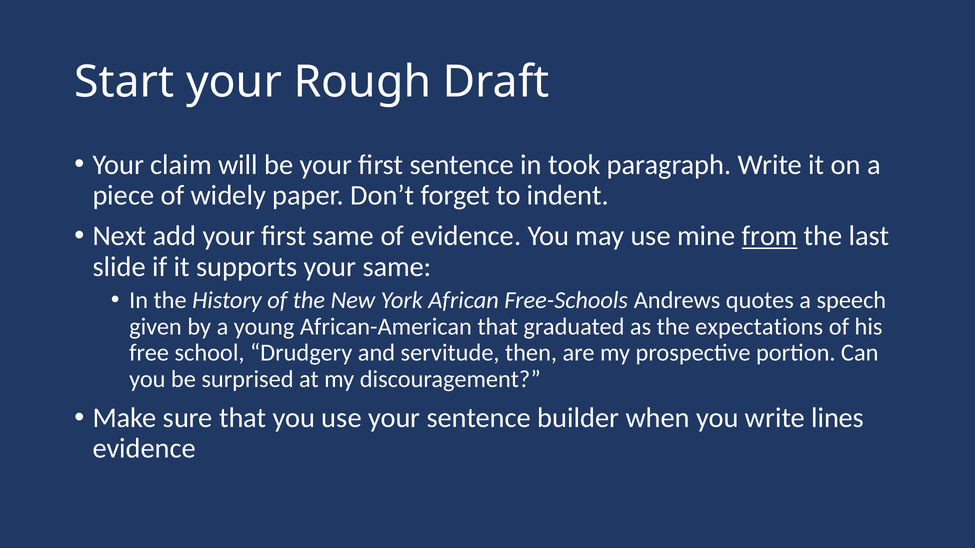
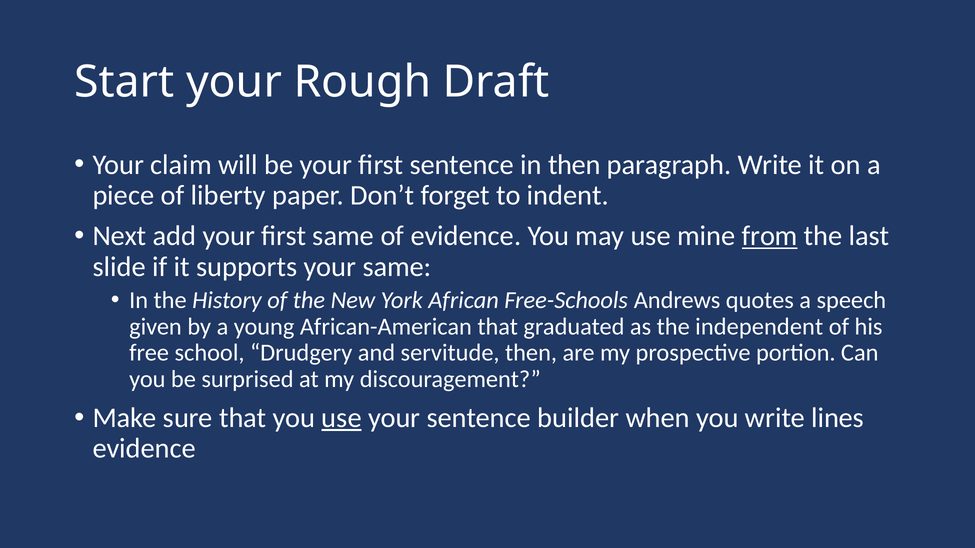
in took: took -> then (574, 165)
widely: widely -> liberty (228, 195)
expectations: expectations -> independent (759, 327)
use underline: none -> present (342, 418)
